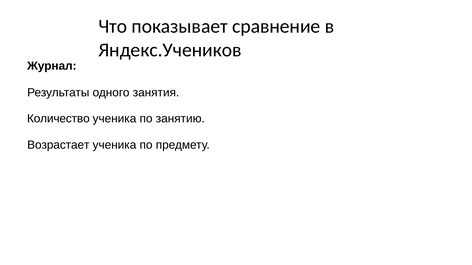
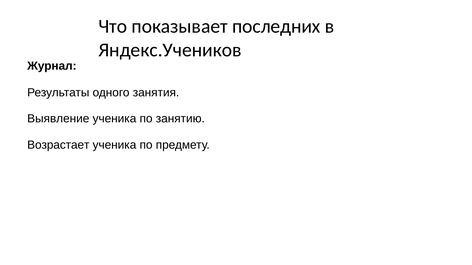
сравнение: сравнение -> последних (276, 27)
Количество: Количество -> Выявление (58, 119)
